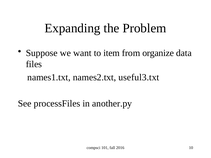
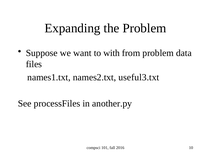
item: item -> with (112, 53)
from organize: organize -> problem (158, 53)
